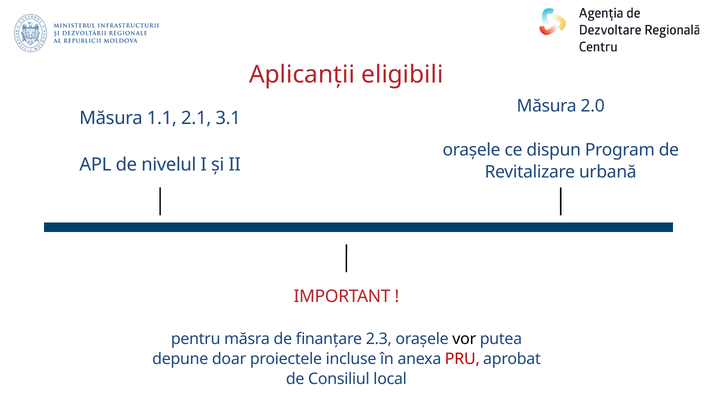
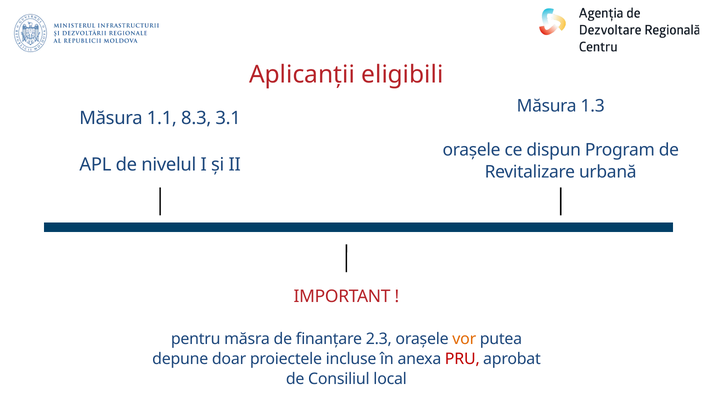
2.0: 2.0 -> 1.3 (593, 106)
2.1: 2.1 -> 8.3 (196, 119)
vor colour: black -> orange (464, 339)
